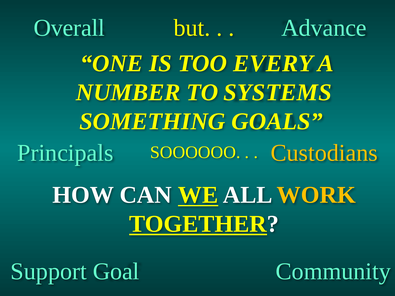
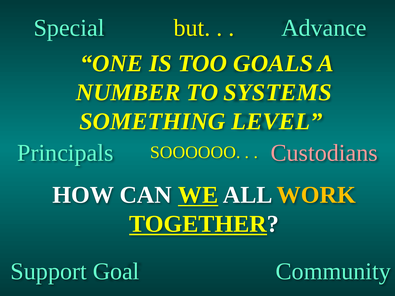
Overall: Overall -> Special (69, 28)
EVERY: EVERY -> GOALS (273, 64)
GOALS: GOALS -> LEVEL (277, 121)
Custodians colour: yellow -> pink (324, 153)
